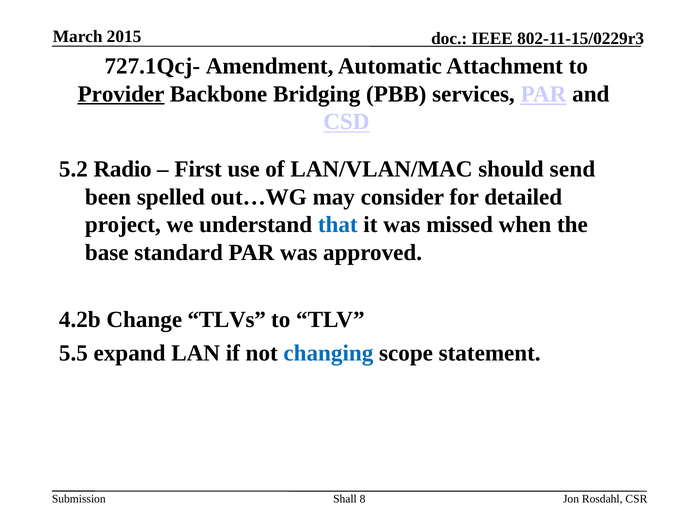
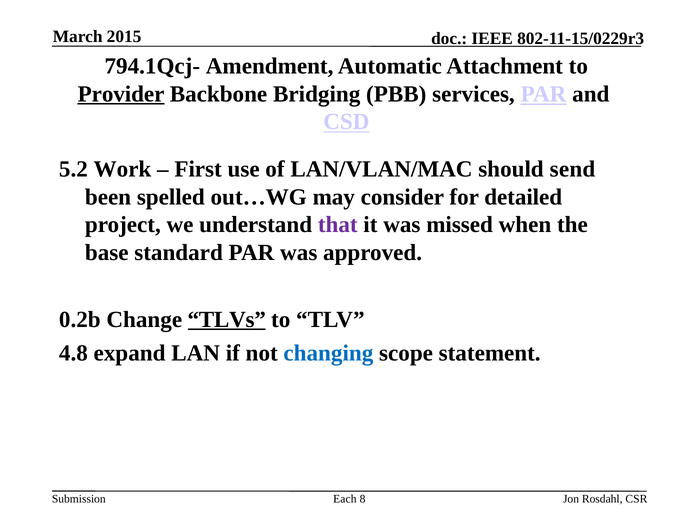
727.1Qcj-: 727.1Qcj- -> 794.1Qcj- (152, 66)
Radio: Radio -> Work (122, 169)
that colour: blue -> purple (338, 225)
4.2b: 4.2b -> 0.2b (80, 319)
TLVs underline: none -> present (227, 319)
5.5: 5.5 -> 4.8 (73, 353)
Shall: Shall -> Each (345, 498)
